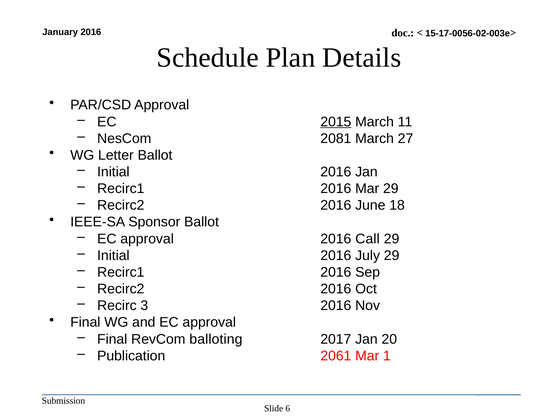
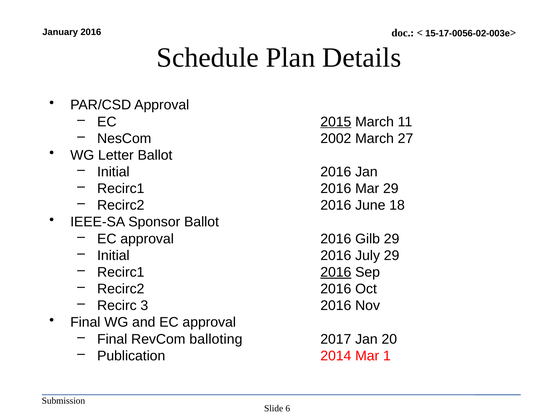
2081: 2081 -> 2002 (336, 139)
Call: Call -> Gilb (368, 239)
2016 underline: none -> present (336, 273)
2061: 2061 -> 2014 (336, 356)
